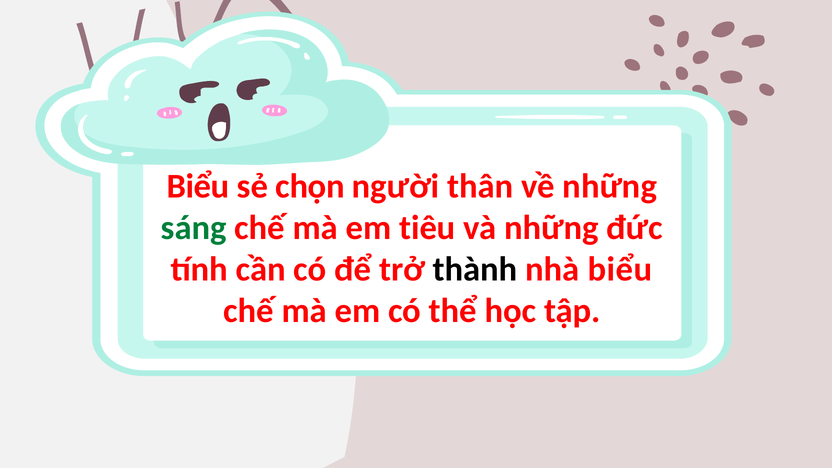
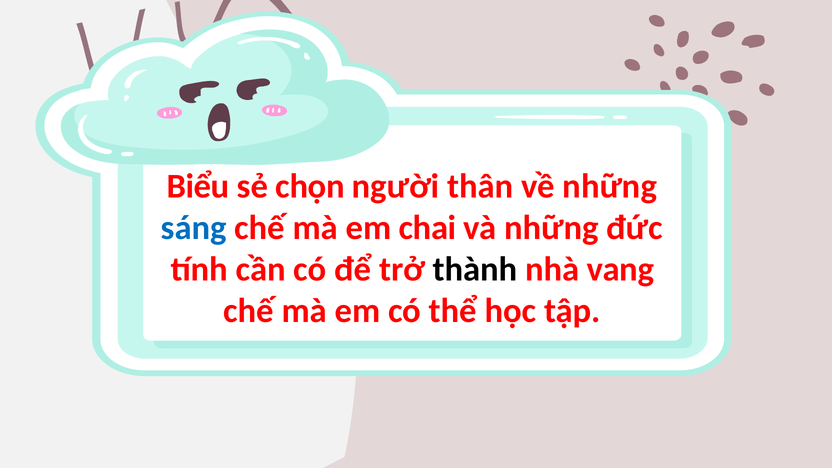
sáng colour: green -> blue (194, 228)
tiêu: tiêu -> chai (427, 228)
nhà biểu: biểu -> vang (620, 269)
